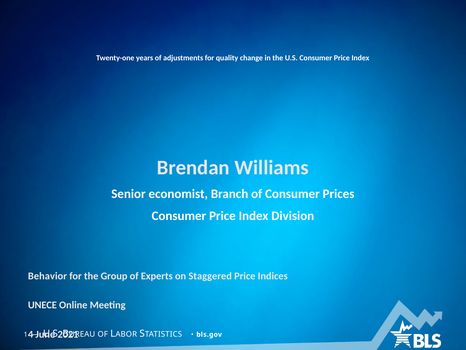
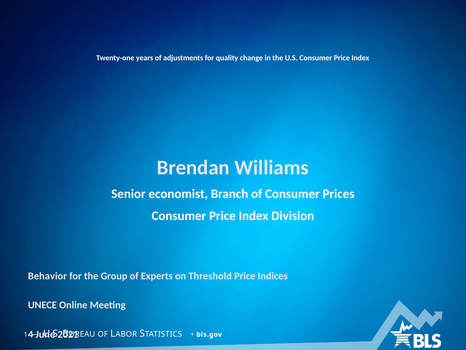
Staggered: Staggered -> Threshold (210, 276)
